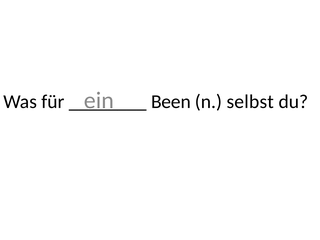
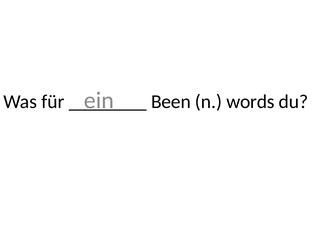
selbst: selbst -> words (250, 102)
